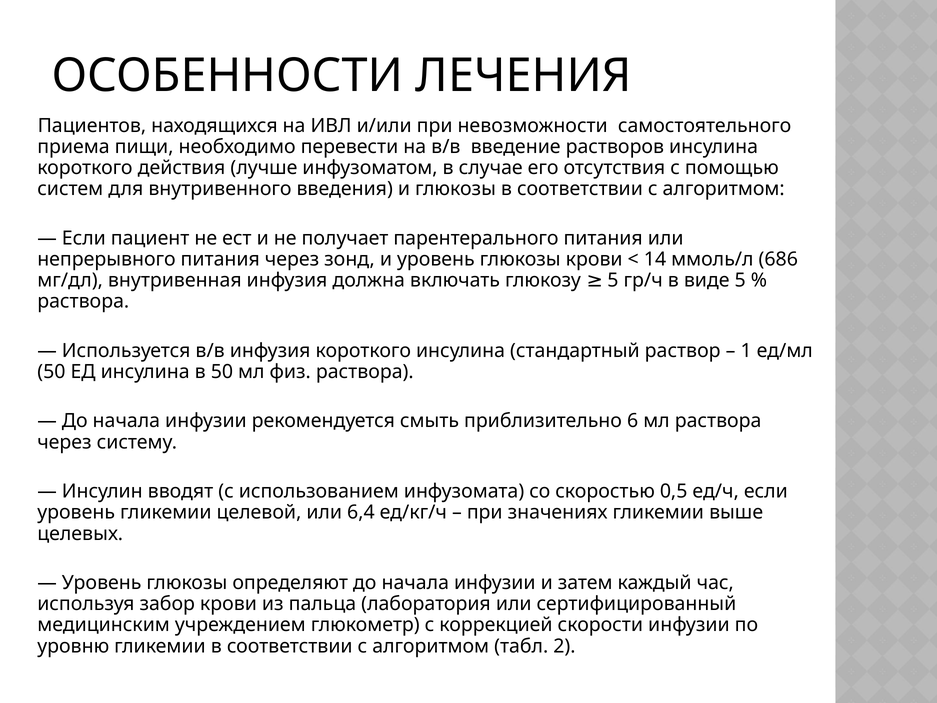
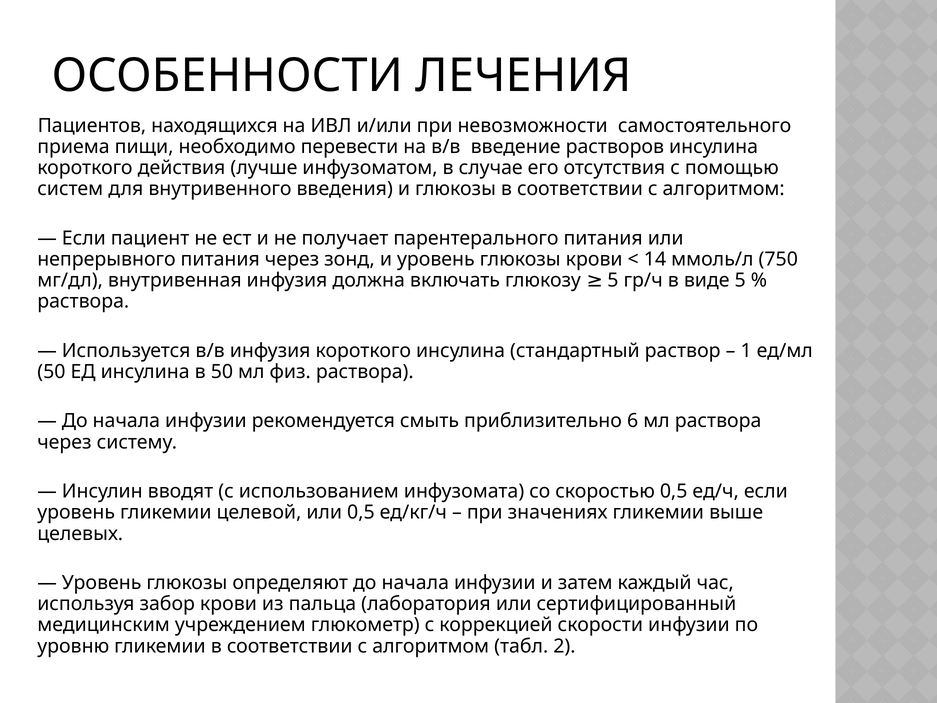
686: 686 -> 750 (778, 259)
или 6,4: 6,4 -> 0,5 (361, 512)
